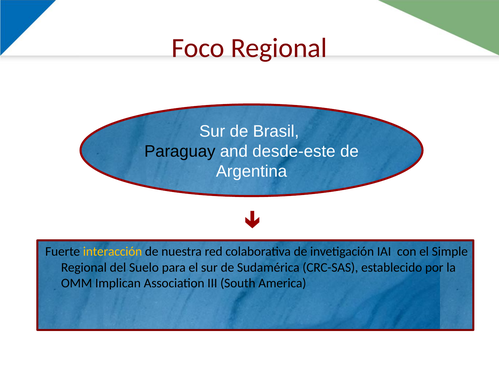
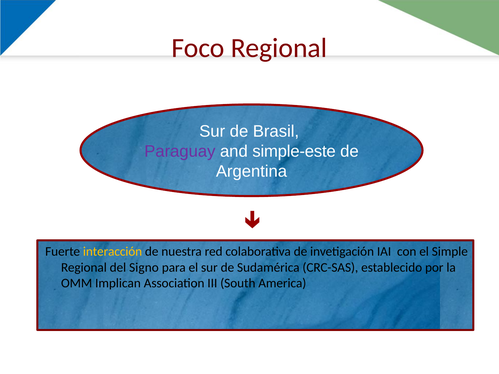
Paraguay colour: black -> purple (180, 152)
desde-este: desde-este -> simple-este (294, 152)
Suelo: Suelo -> Signo (144, 268)
